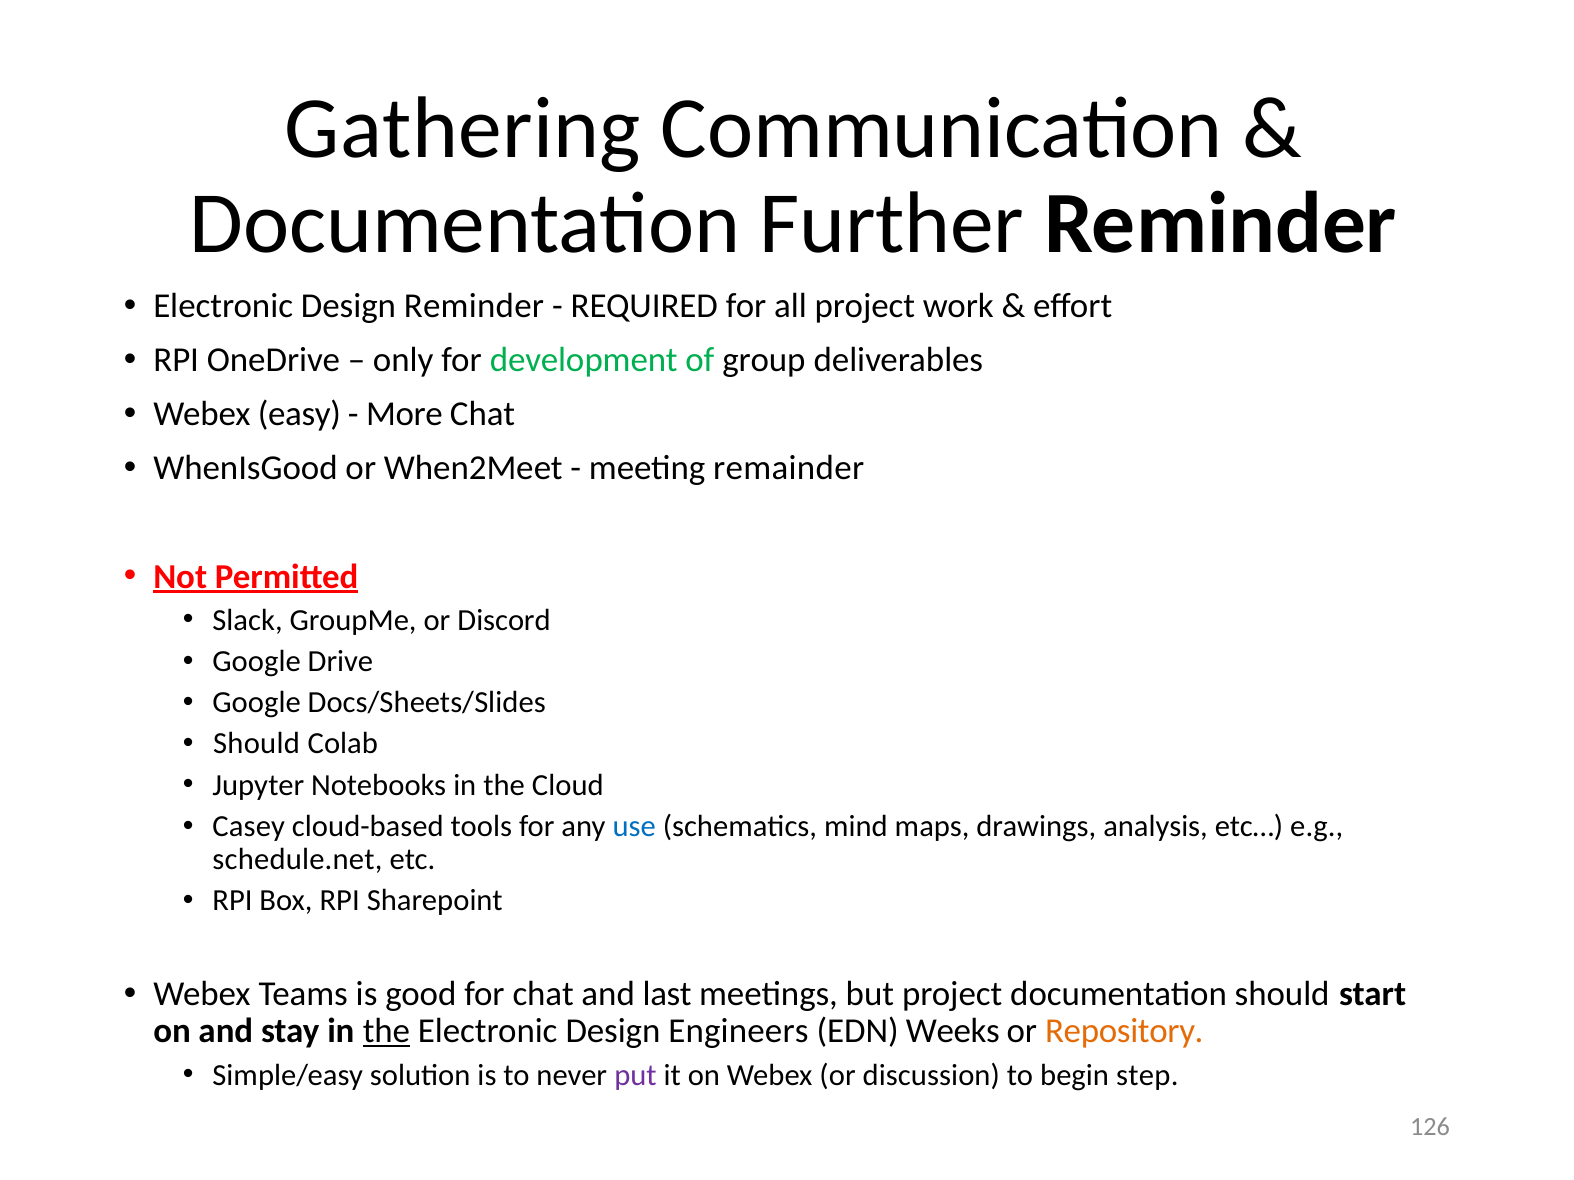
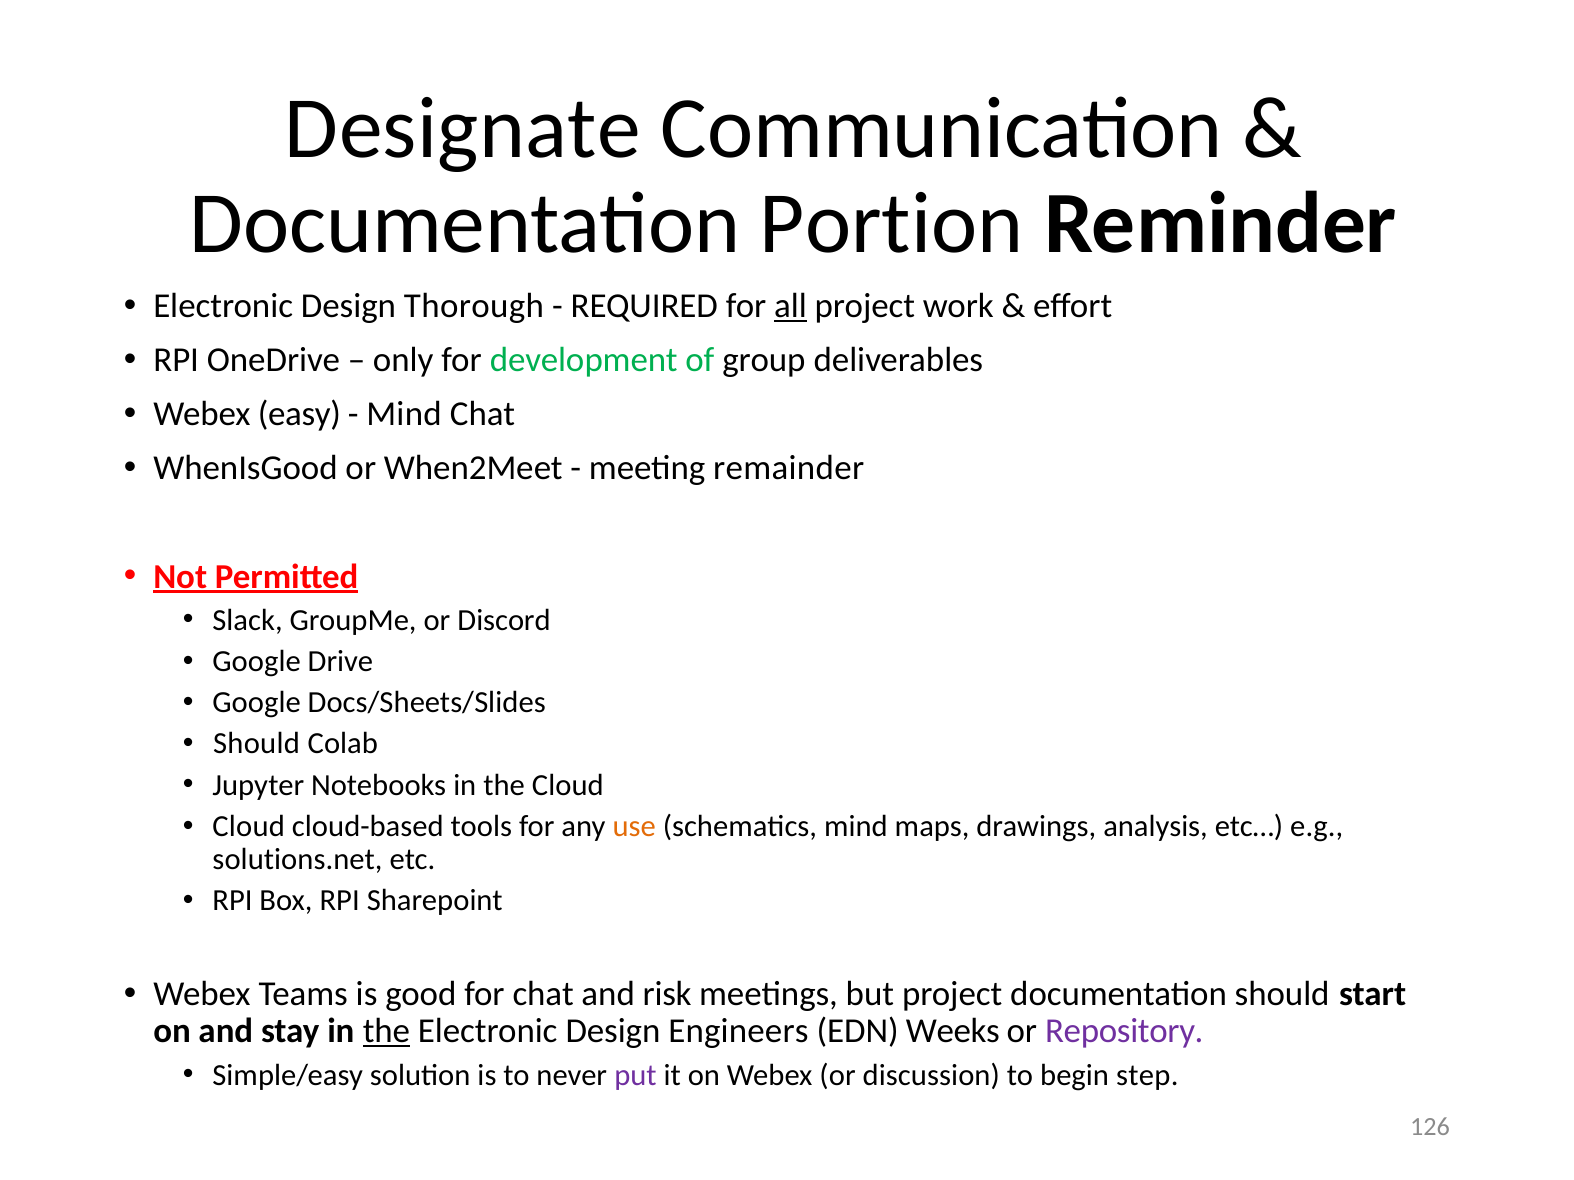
Gathering: Gathering -> Designate (463, 129)
Further: Further -> Portion (892, 224)
Design Reminder: Reminder -> Thorough (474, 306)
all underline: none -> present (791, 306)
More: More -> Mind (404, 414)
Casey: Casey -> Cloud (249, 827)
use colour: blue -> orange (634, 827)
schedule.net: schedule.net -> solutions.net (298, 860)
last: last -> risk (667, 994)
Repository colour: orange -> purple (1124, 1032)
